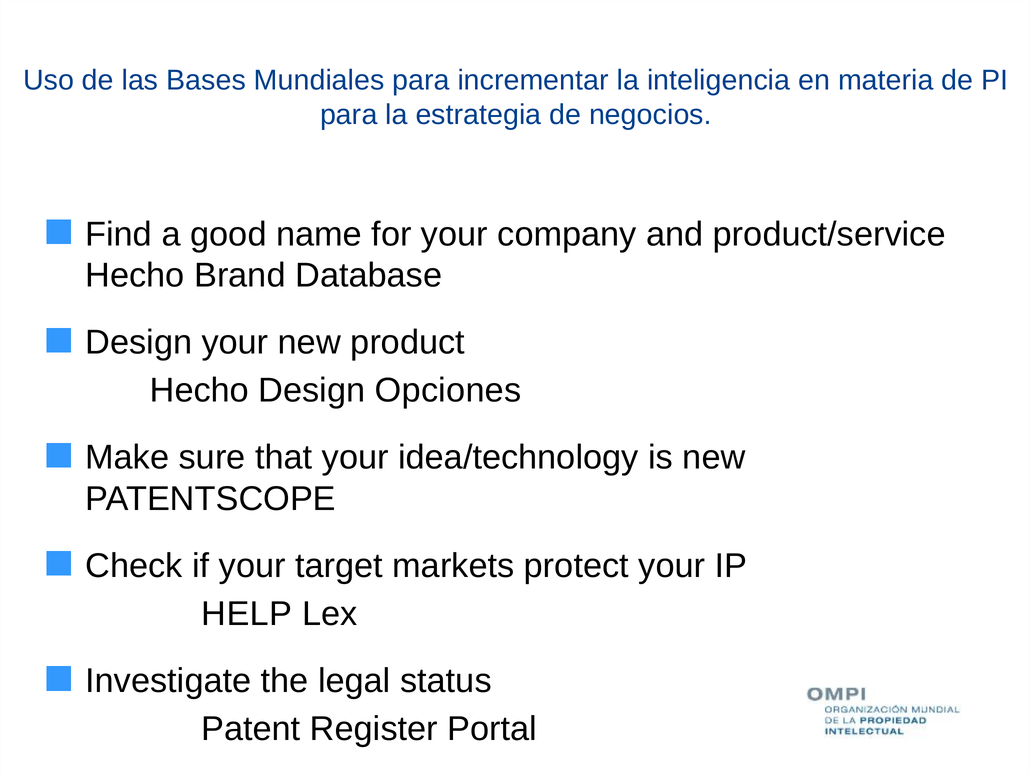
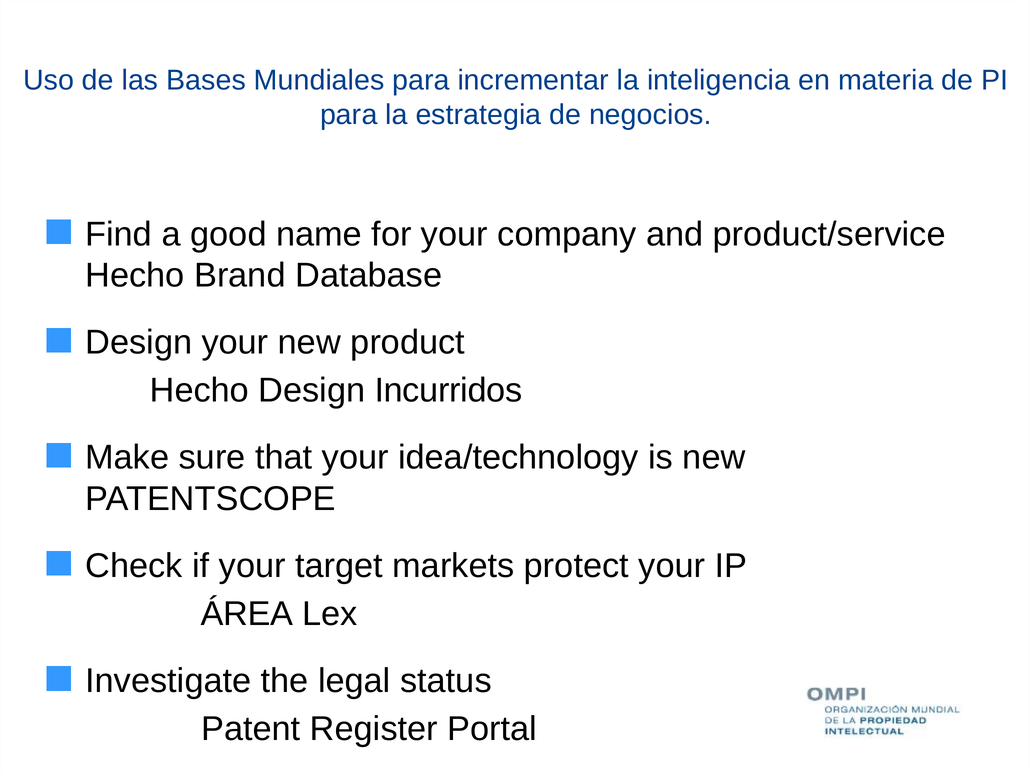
Opciones: Opciones -> Incurridos (448, 390)
HELP: HELP -> ÁREA (247, 614)
